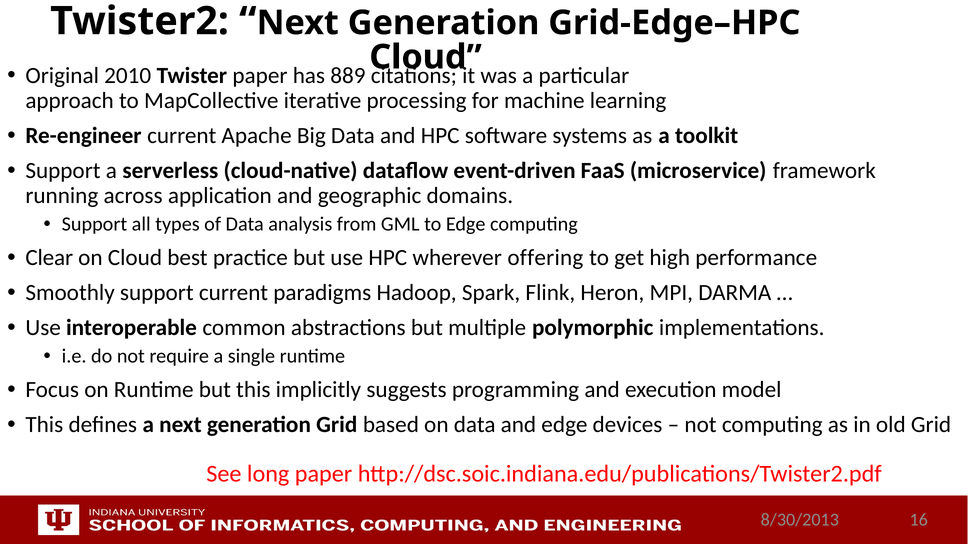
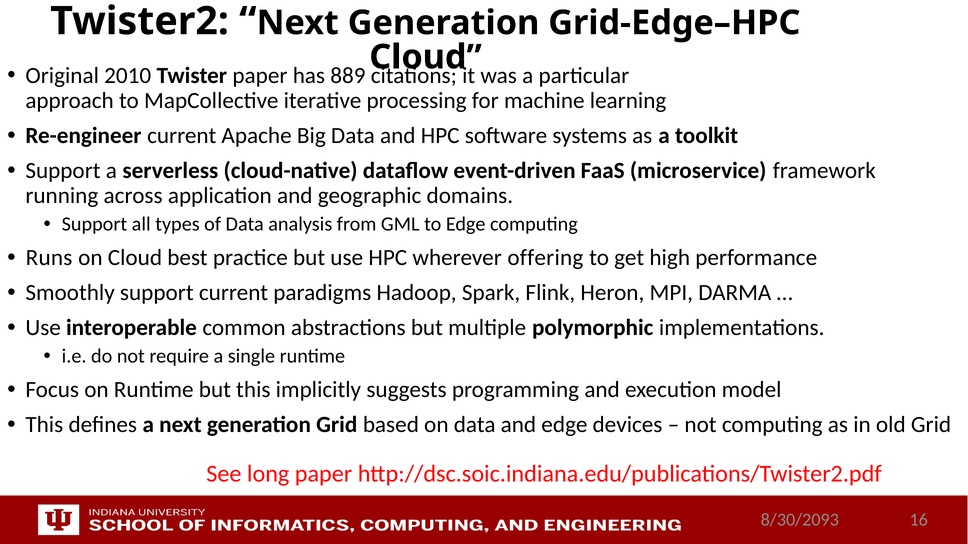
Clear: Clear -> Runs (49, 258)
8/30/2013: 8/30/2013 -> 8/30/2093 (800, 520)
